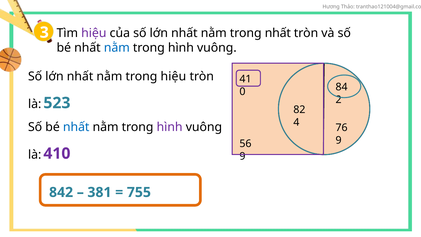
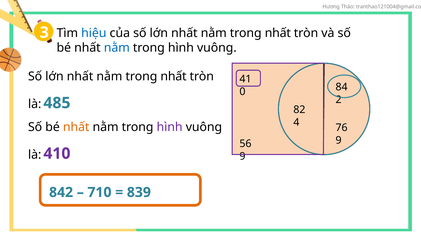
hiệu colour: purple -> blue (94, 33)
hiệu: hiệu -> nhất (174, 76)
523: 523 -> 485 (57, 103)
nhất colour: blue -> orange (76, 127)
381: 381 -> 710 (99, 192)
755: 755 -> 839 (139, 192)
